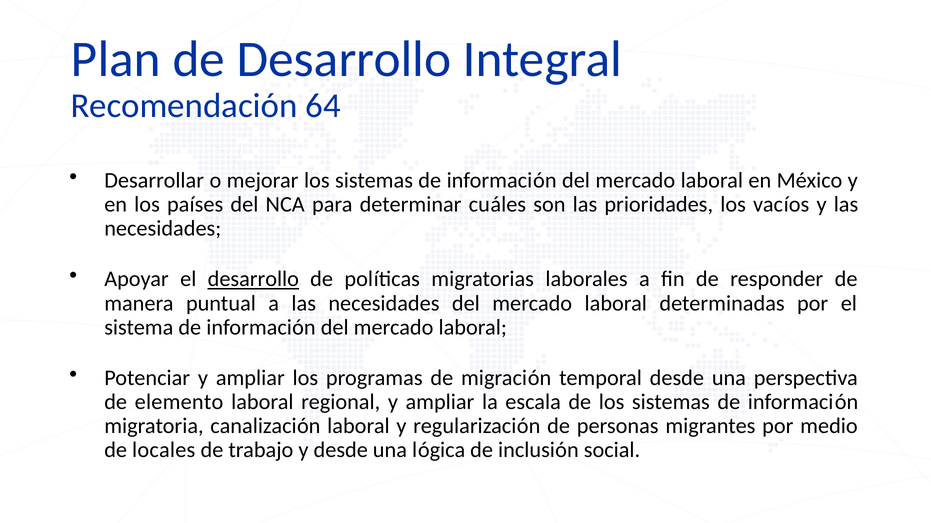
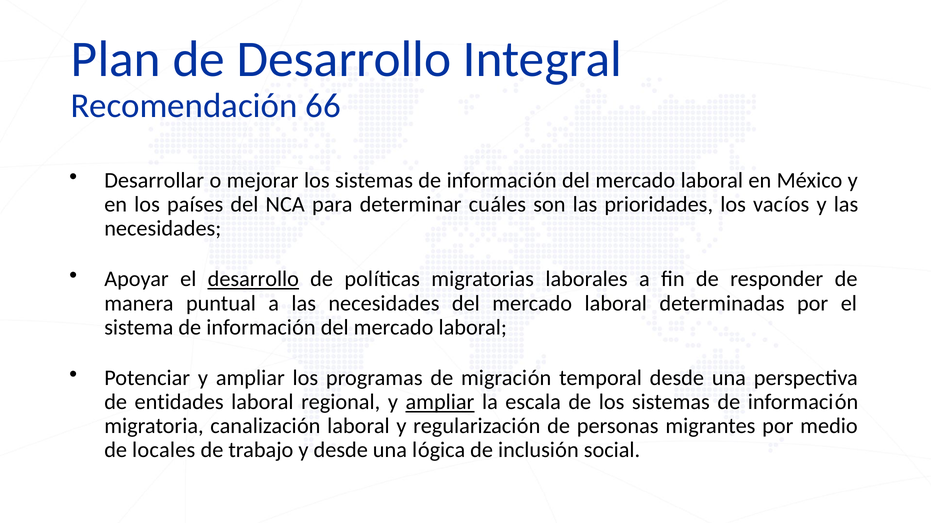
64: 64 -> 66 (323, 106)
elemento: elemento -> entidades (179, 403)
ampliar underline: none -> present (440, 403)
